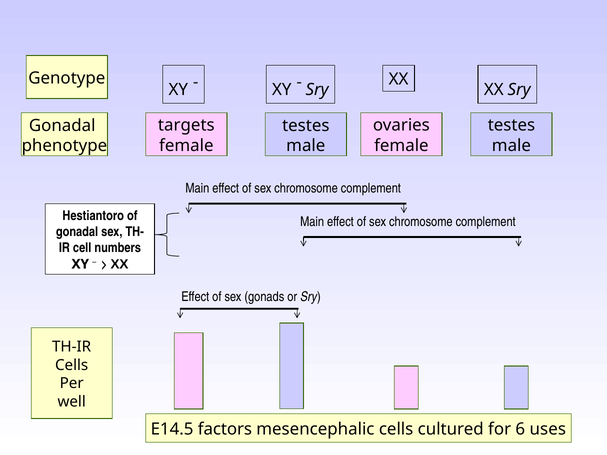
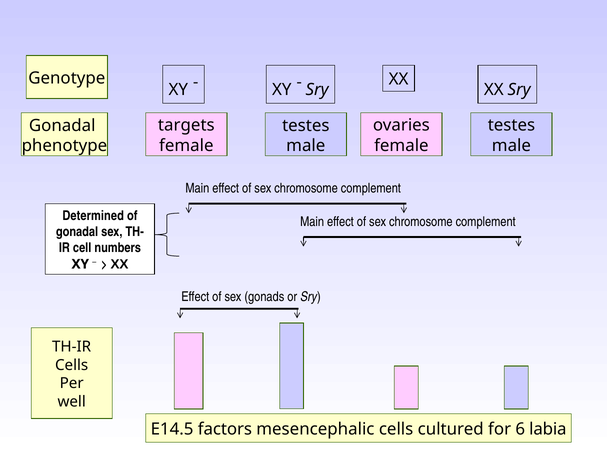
Hestiantoro: Hestiantoro -> Determined (93, 216)
uses: uses -> labia (548, 430)
